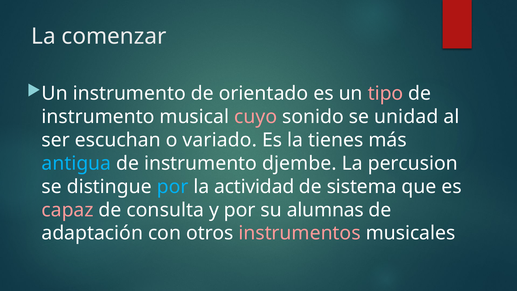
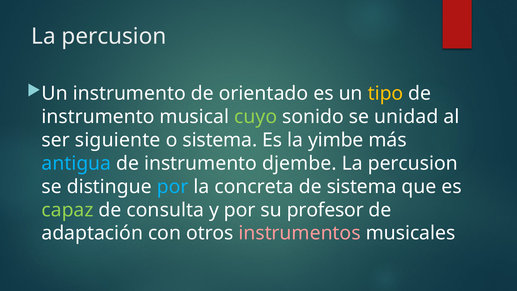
comenzar: comenzar -> percusion (114, 36)
tipo colour: pink -> yellow (386, 94)
cuyo colour: pink -> light green (256, 117)
escuchan: escuchan -> siguiente (118, 140)
o variado: variado -> sistema (220, 140)
tienes: tienes -> yimbe (336, 140)
actividad: actividad -> concreta (254, 187)
capaz colour: pink -> light green (68, 210)
alumnas: alumnas -> profesor (325, 210)
